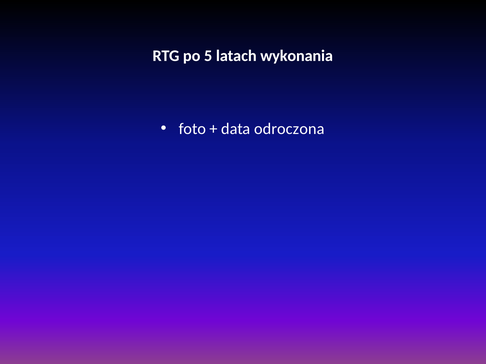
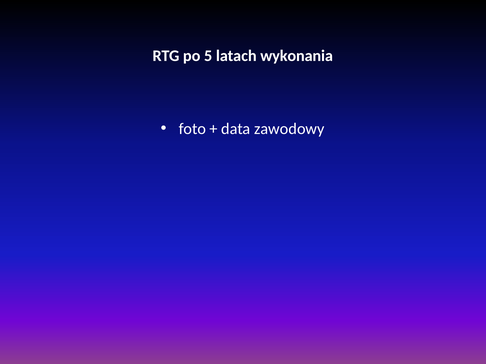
odroczona: odroczona -> zawodowy (289, 129)
